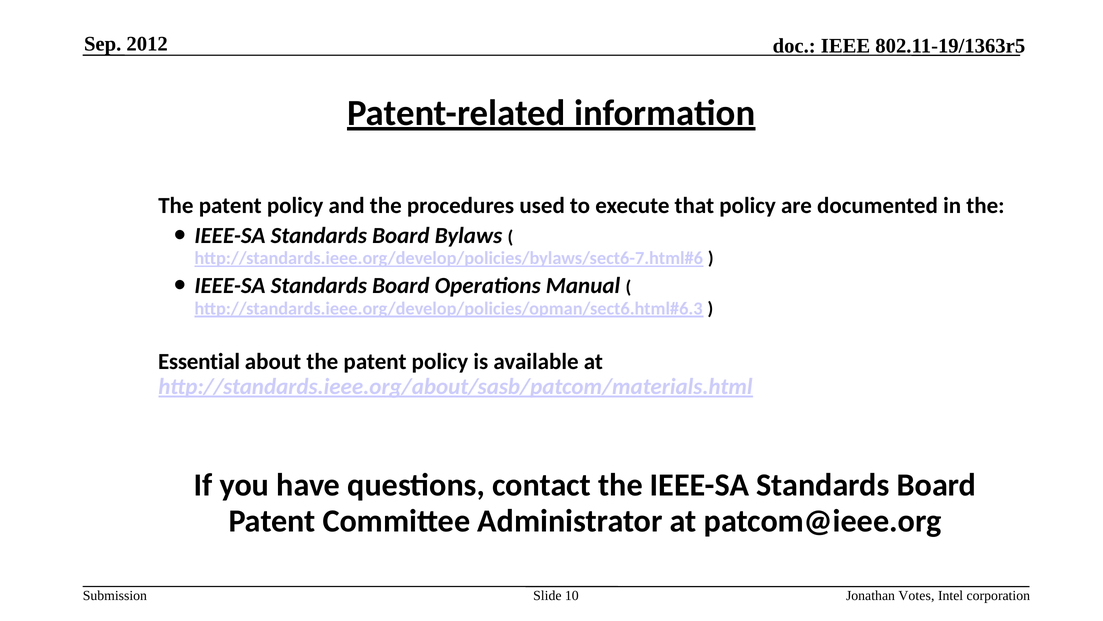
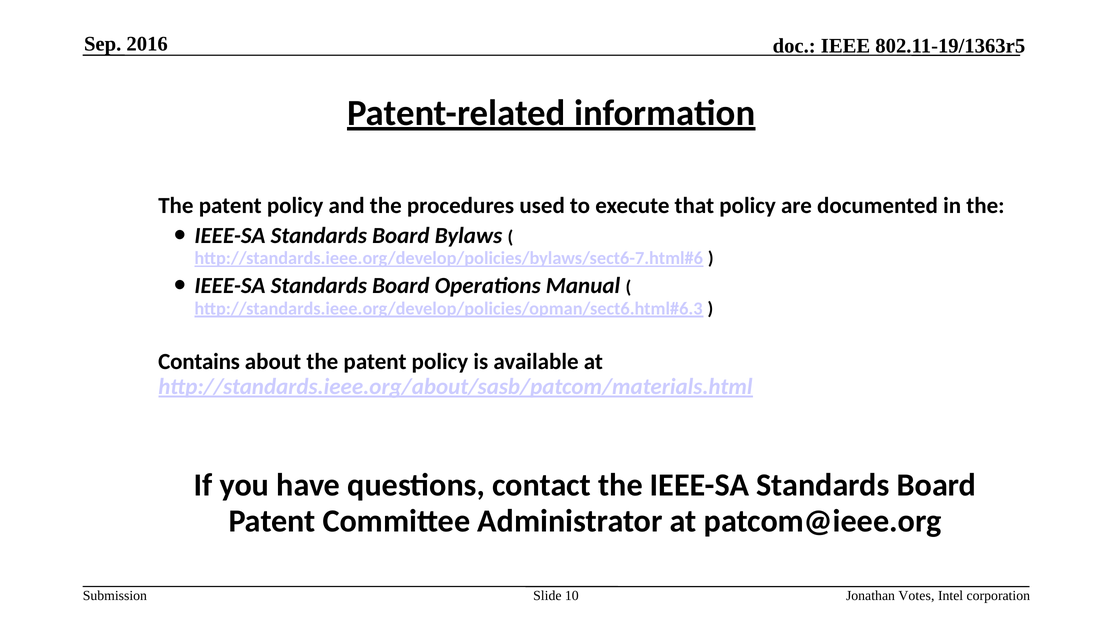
2012: 2012 -> 2016 (147, 44)
Essential: Essential -> Contains (199, 361)
